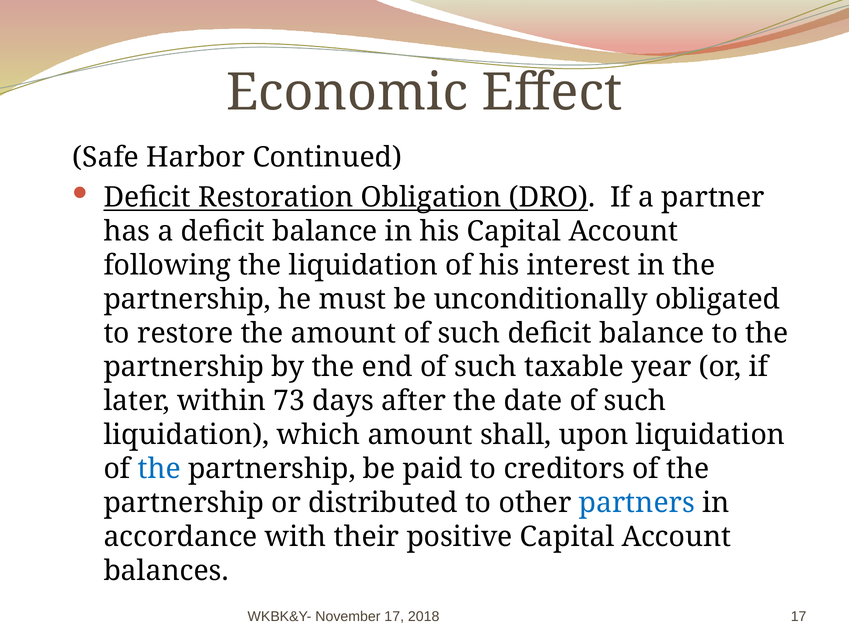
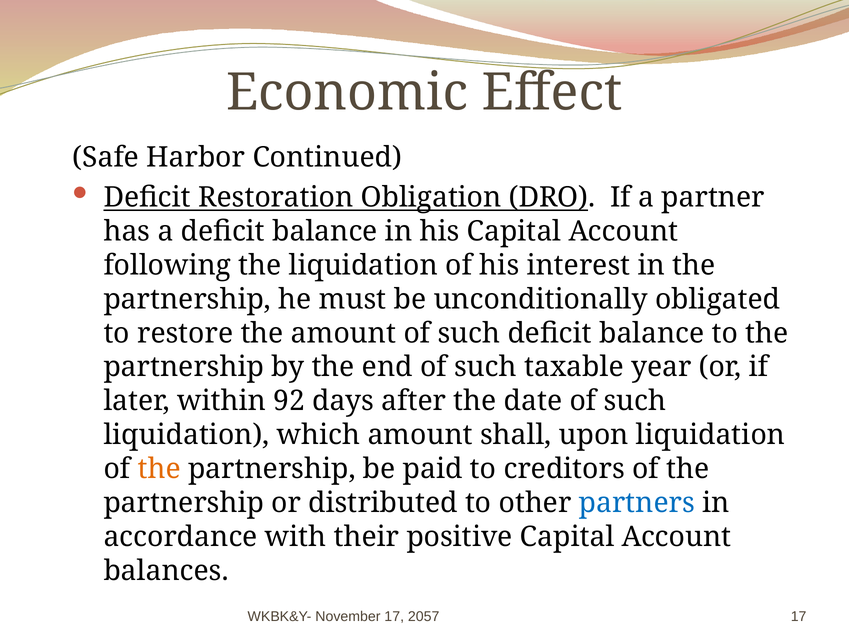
73: 73 -> 92 (289, 401)
the colour: blue -> orange (159, 469)
2018: 2018 -> 2057 (424, 617)
